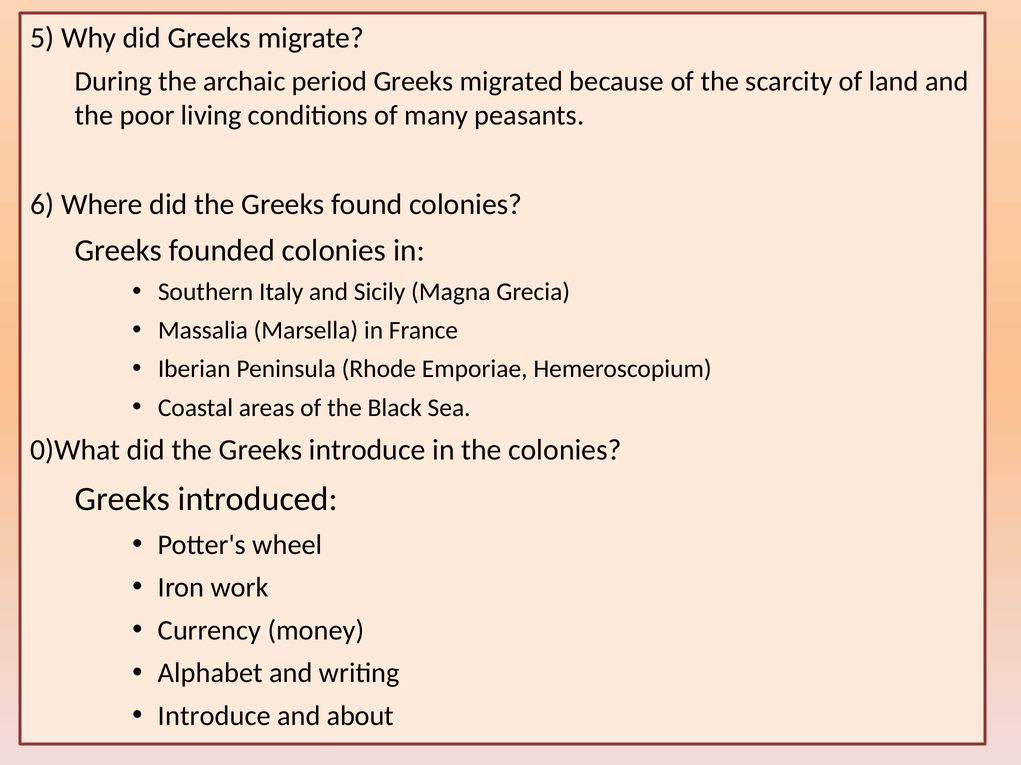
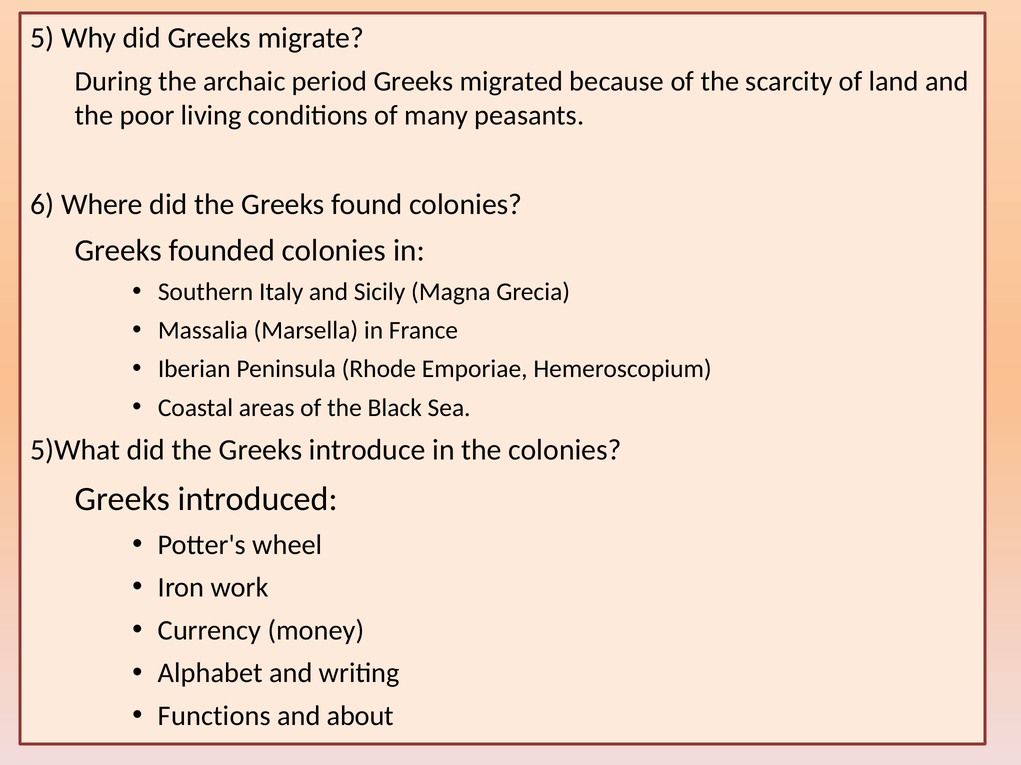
0)What: 0)What -> 5)What (75, 451)
Introduce: Introduce -> Functions (214, 717)
